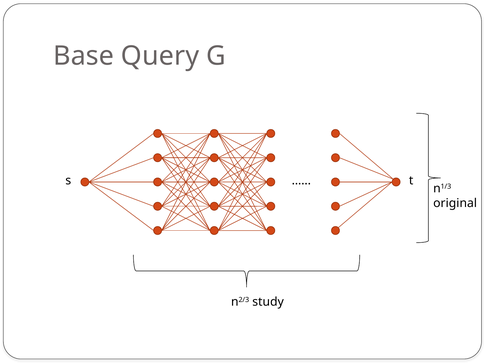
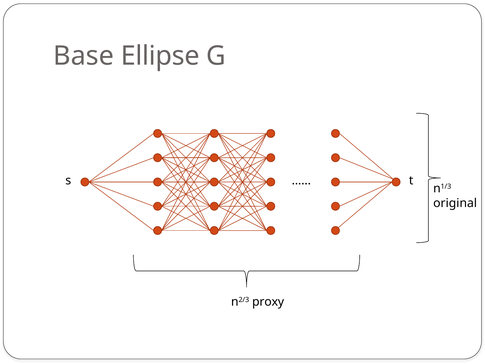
Query: Query -> Ellipse (160, 56)
study: study -> proxy (268, 301)
